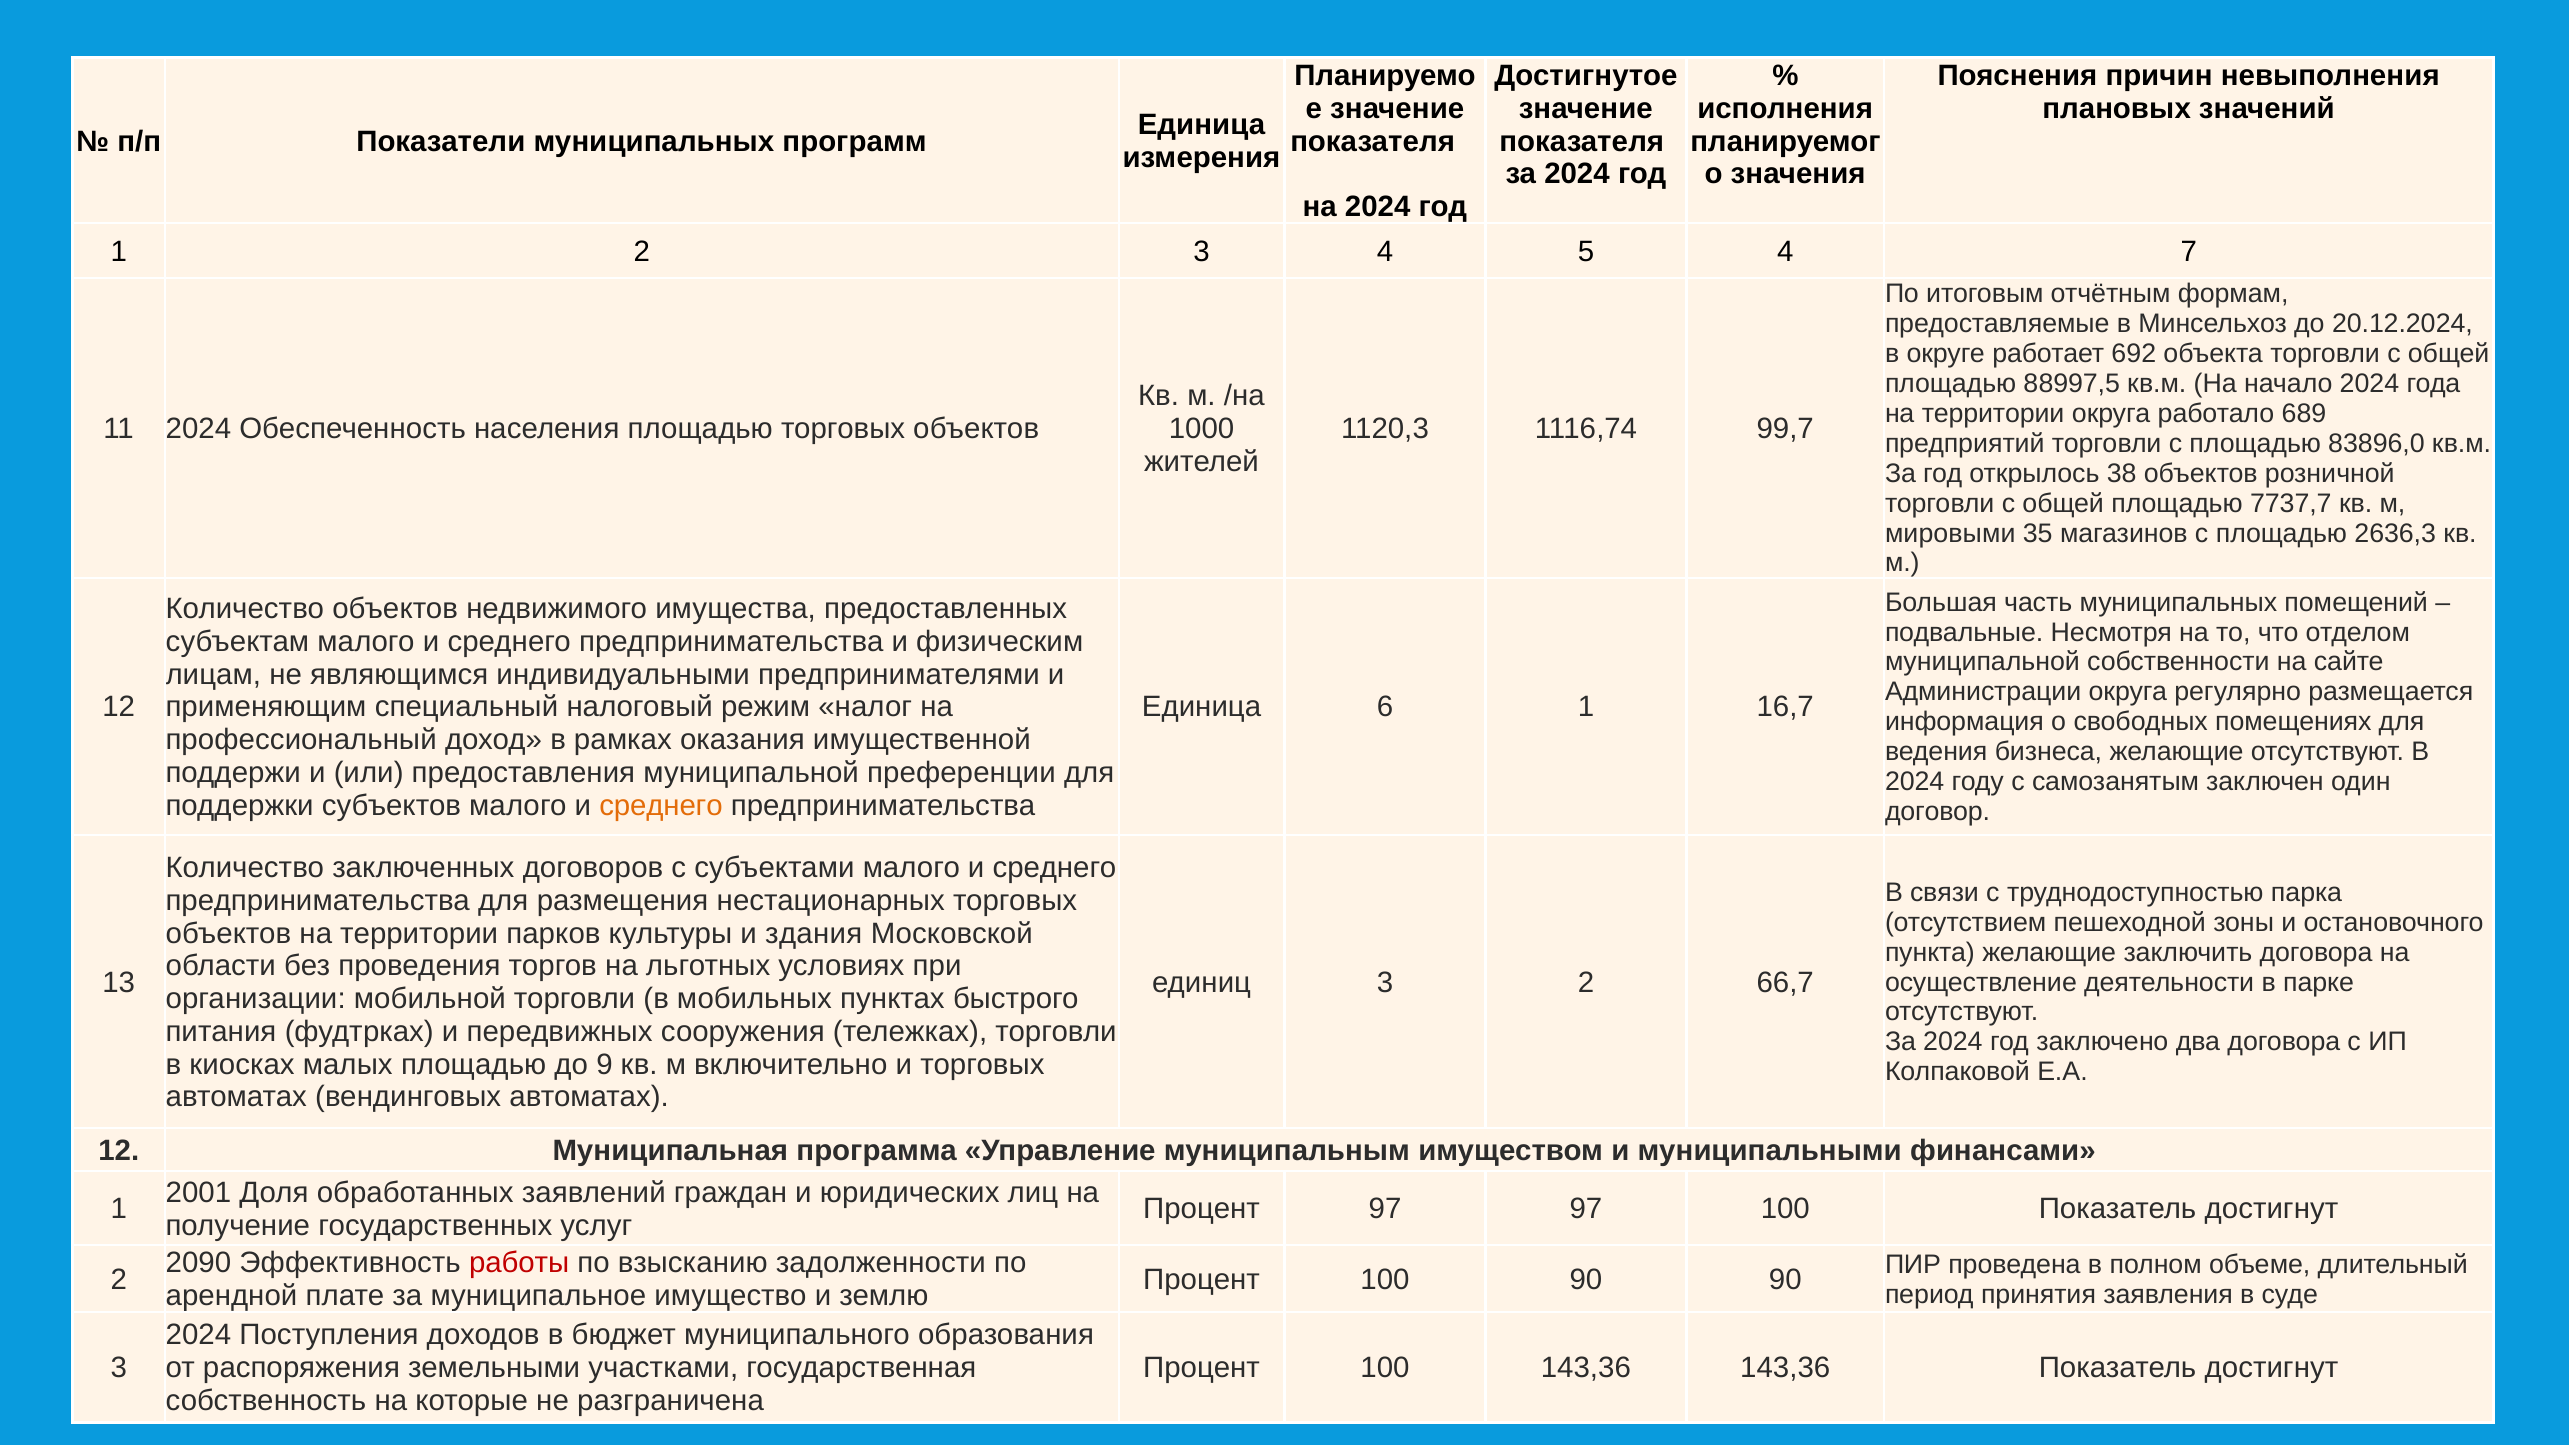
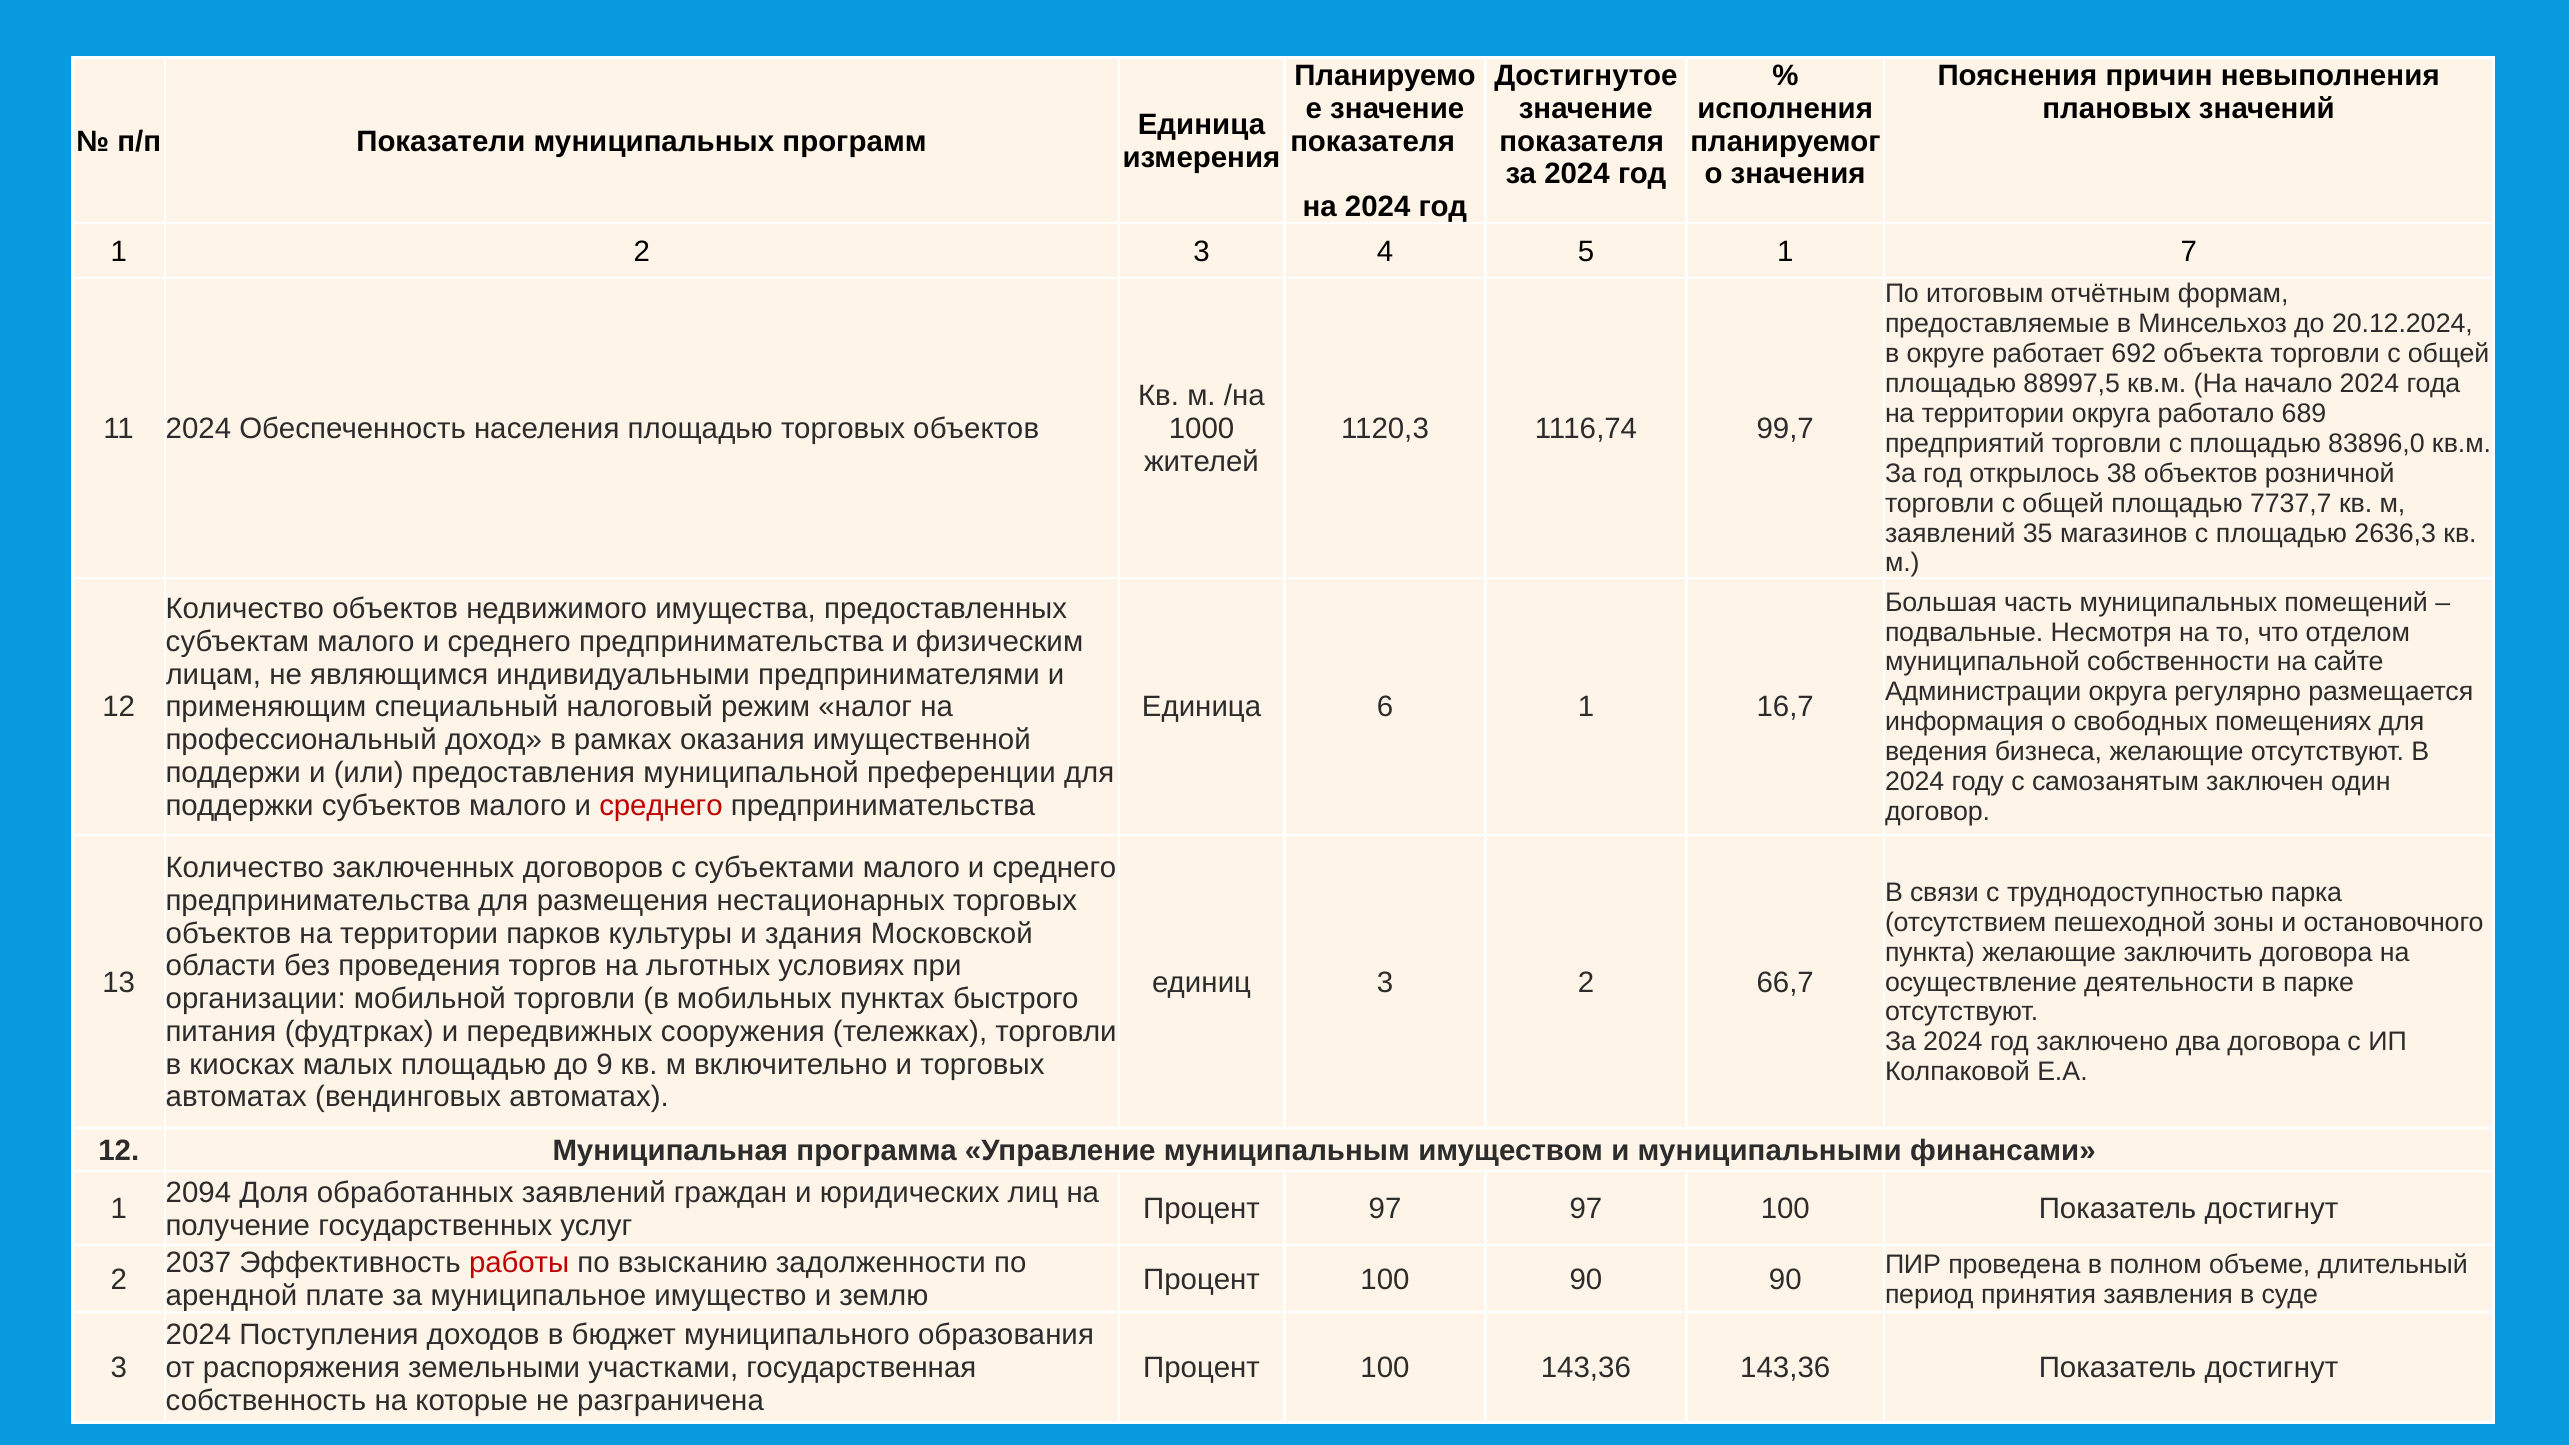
5 4: 4 -> 1 (1785, 252)
мировыми: мировыми -> заявлений (1950, 533)
среднего colour: orange -> red (661, 806)
2001: 2001 -> 2094 (198, 1193)
2090: 2090 -> 2037 (198, 1263)
